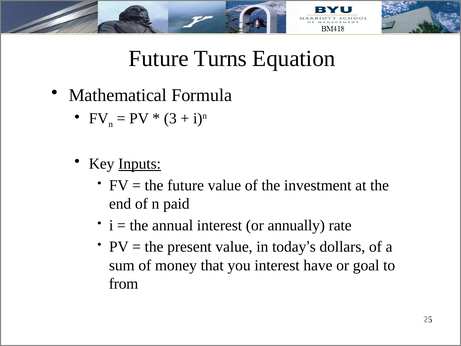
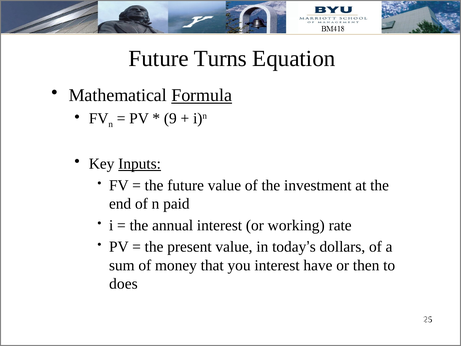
Formula underline: none -> present (202, 95)
3: 3 -> 9 (170, 118)
annually: annually -> working (296, 225)
goal: goal -> then (366, 265)
from: from -> does (123, 284)
